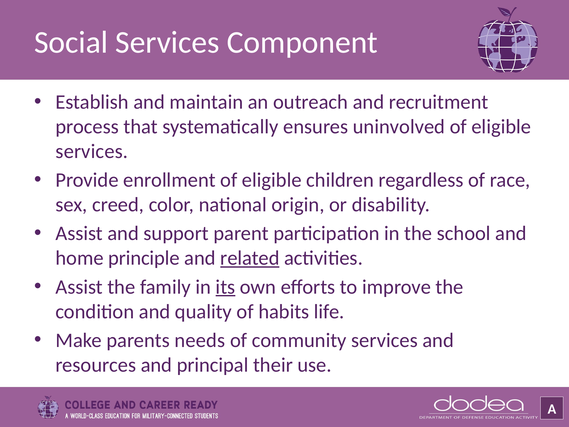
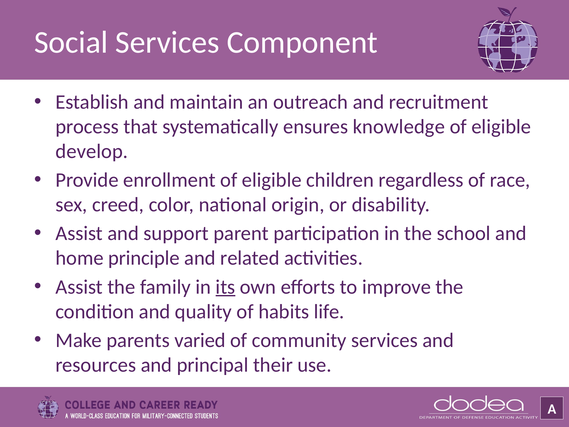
uninvolved: uninvolved -> knowledge (399, 127)
services: services -> develop (92, 151)
related underline: present -> none (250, 258)
needs: needs -> varied (200, 340)
